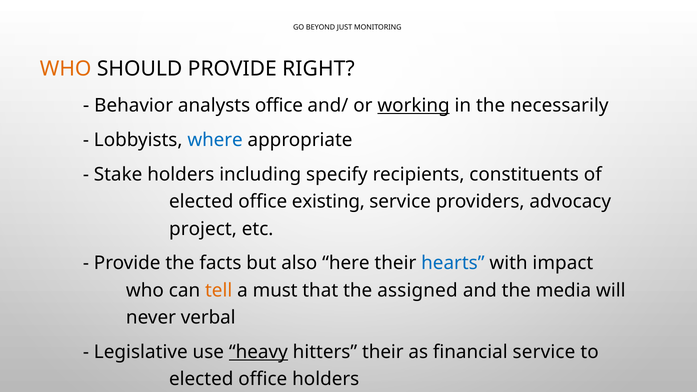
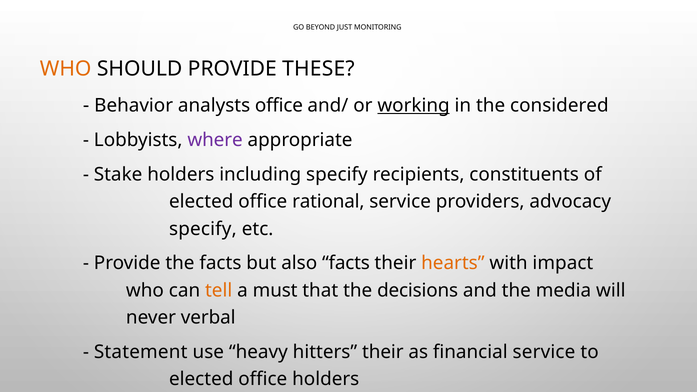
RIGHT: RIGHT -> THESE (318, 69)
necessarily: necessarily -> considered (559, 105)
where colour: blue -> purple (215, 140)
existing: existing -> rational (328, 202)
project: project -> specify (203, 229)
also here: here -> facts (346, 263)
hearts colour: blue -> orange (453, 263)
assigned: assigned -> decisions (418, 290)
Legislative: Legislative -> Statement (141, 352)
heavy underline: present -> none (258, 352)
